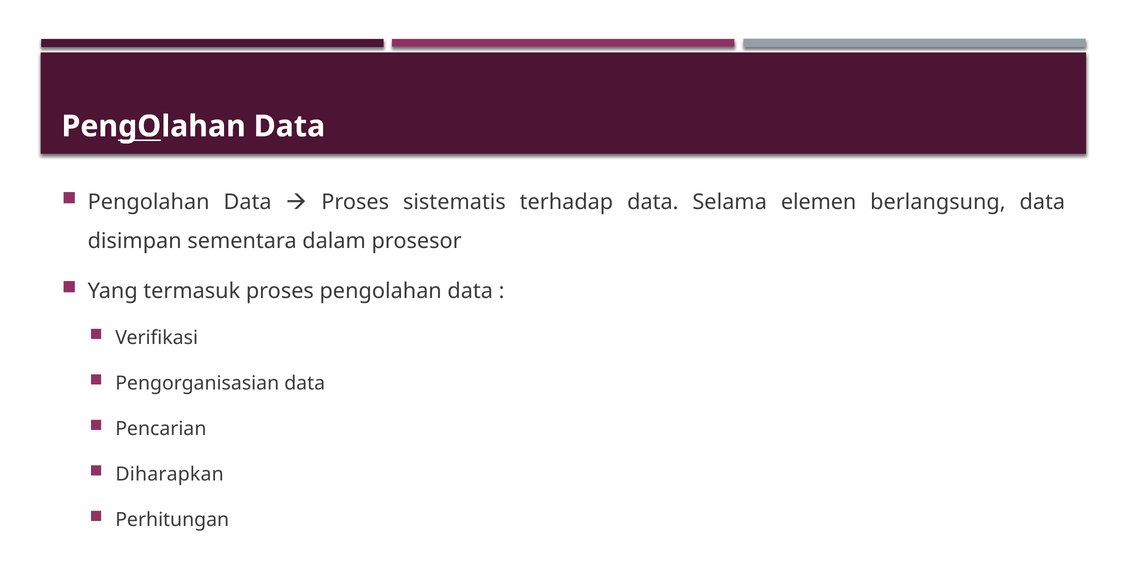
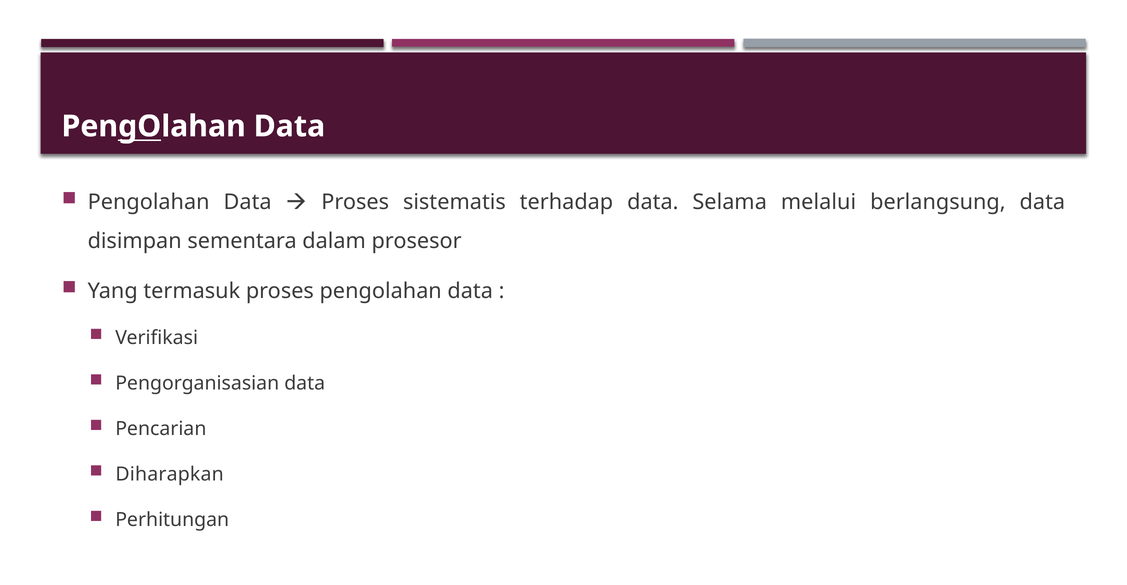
elemen: elemen -> melalui (819, 202)
